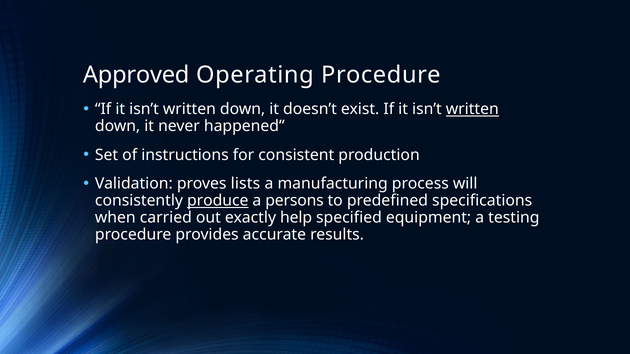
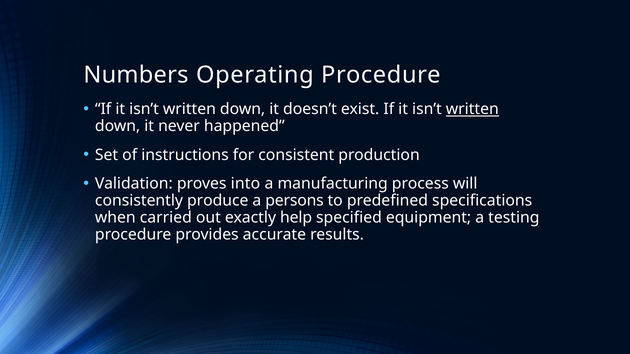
Approved: Approved -> Numbers (136, 75)
lists: lists -> into (245, 184)
produce underline: present -> none (218, 201)
